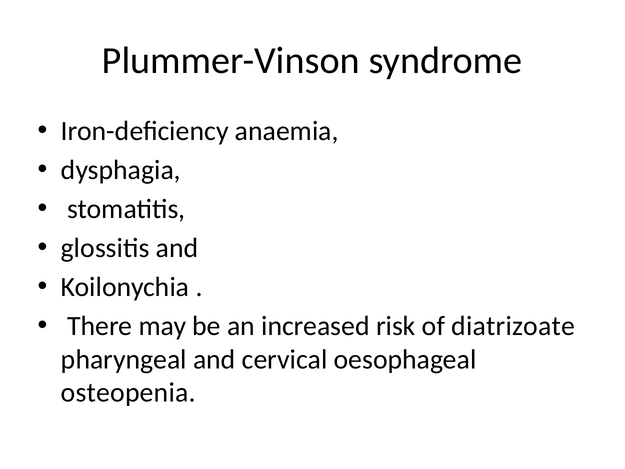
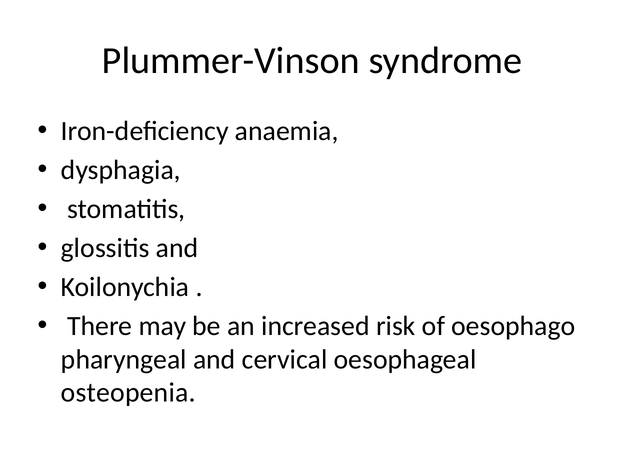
diatrizoate: diatrizoate -> oesophago (513, 326)
